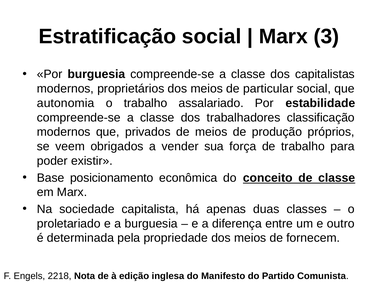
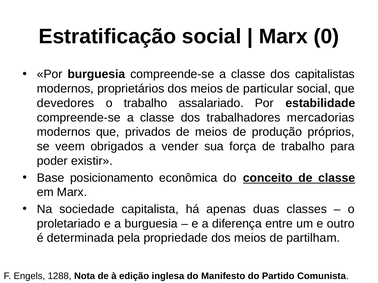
3: 3 -> 0 (326, 36)
autonomia: autonomia -> devedores (66, 103)
classificação: classificação -> mercadorias (321, 118)
fornecem: fornecem -> partilham (313, 238)
2218: 2218 -> 1288 (60, 276)
